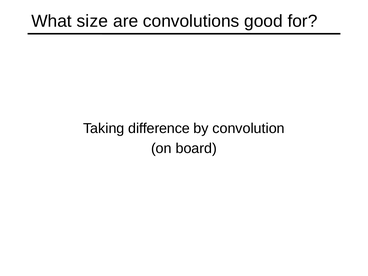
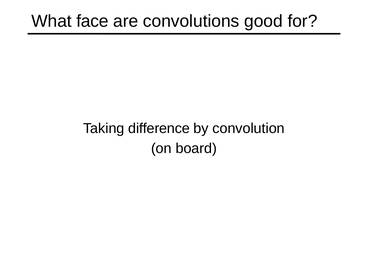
size: size -> face (92, 21)
